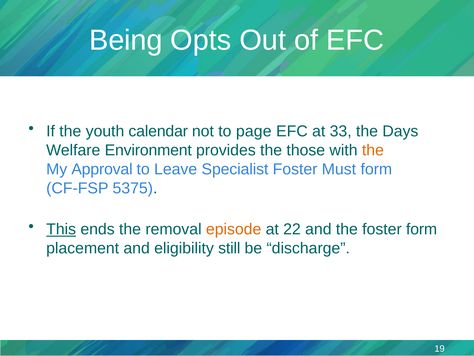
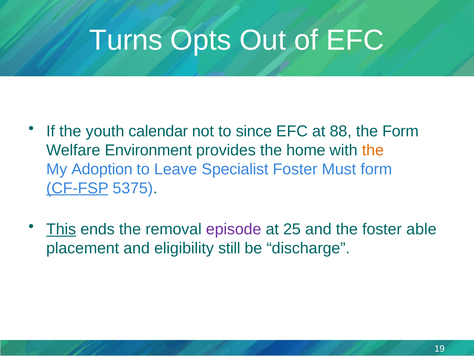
Being: Being -> Turns (126, 40)
page: page -> since (254, 131)
33: 33 -> 88 (341, 131)
the Days: Days -> Form (400, 131)
those: those -> home (306, 150)
Approval: Approval -> Adoption (102, 169)
CF-FSP underline: none -> present (77, 188)
episode colour: orange -> purple (234, 229)
22: 22 -> 25 (292, 229)
foster form: form -> able (421, 229)
